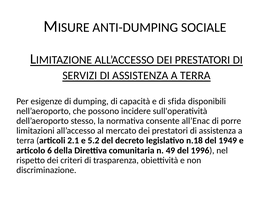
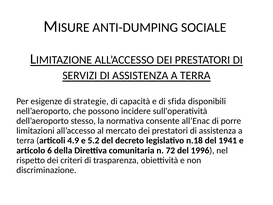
dumping: dumping -> strategie (91, 101)
2.1: 2.1 -> 4.9 (73, 140)
1949: 1949 -> 1941 (228, 140)
49: 49 -> 72 (170, 150)
